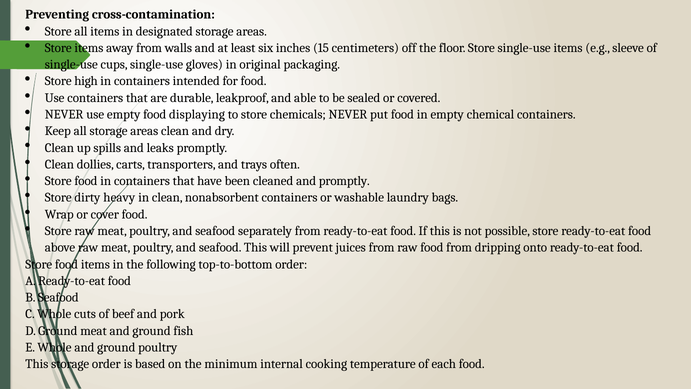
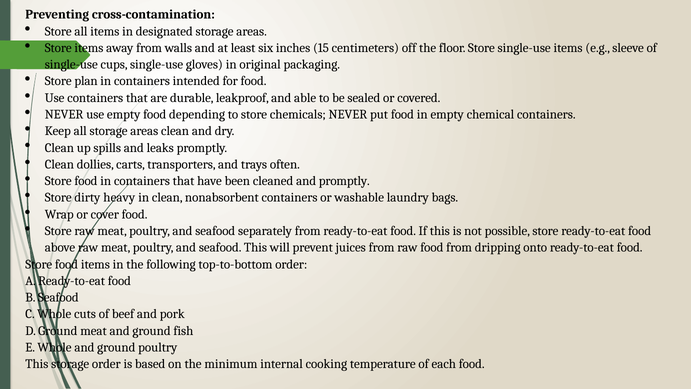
high: high -> plan (86, 81)
displaying: displaying -> depending (197, 114)
